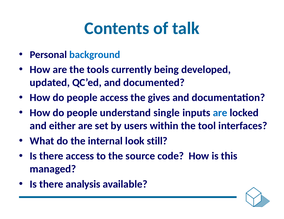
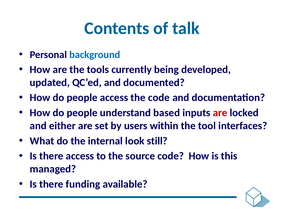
the gives: gives -> code (159, 98)
single: single -> based (167, 113)
are colour: blue -> red (220, 113)
analysis: analysis -> funding (83, 184)
